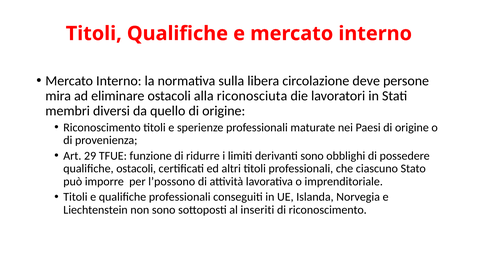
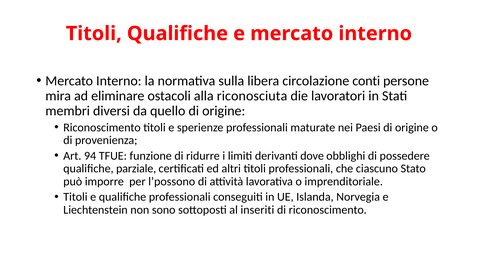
deve: deve -> conti (366, 81)
29: 29 -> 94 (90, 156)
derivanti sono: sono -> dove (312, 156)
qualifiche ostacoli: ostacoli -> parziale (136, 169)
